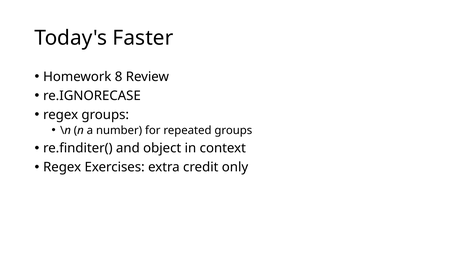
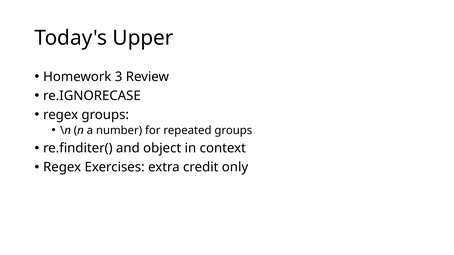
Faster: Faster -> Upper (143, 38)
8: 8 -> 3 (119, 77)
